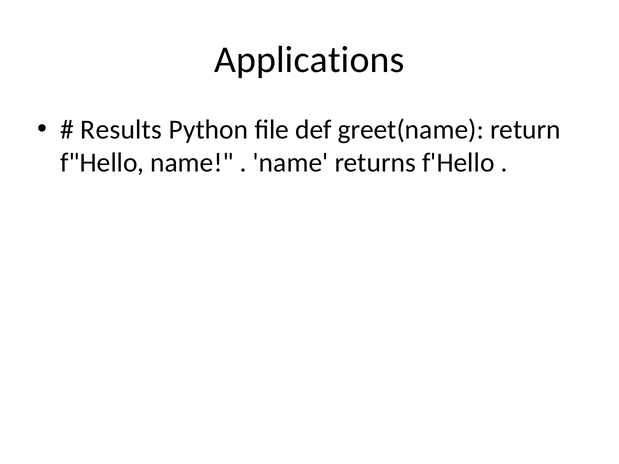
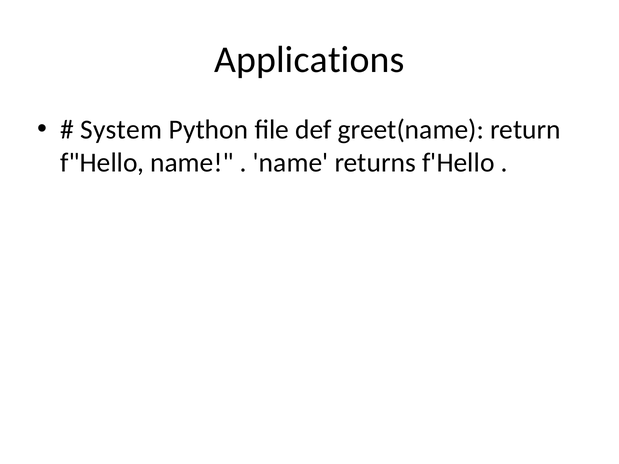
Results: Results -> System (121, 130)
